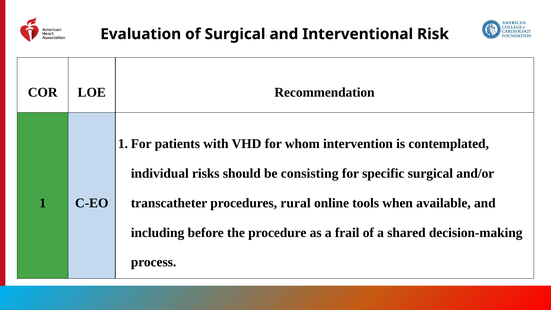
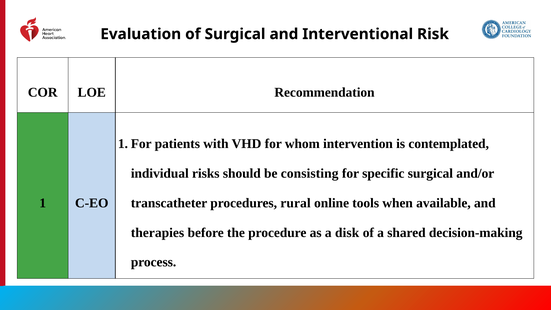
including: including -> therapies (158, 233)
frail: frail -> disk (347, 233)
